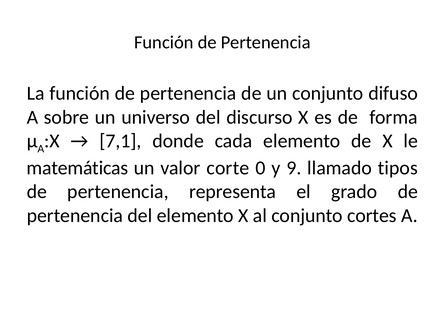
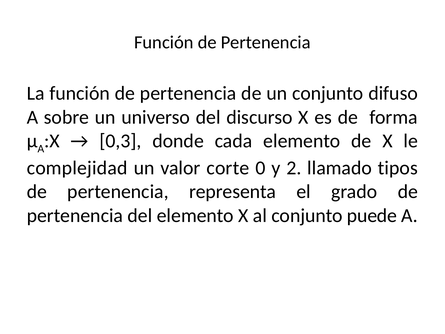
7,1: 7,1 -> 0,3 (120, 141)
matemáticas: matemáticas -> complejidad (77, 168)
9: 9 -> 2 (294, 168)
cortes: cortes -> puede (372, 215)
